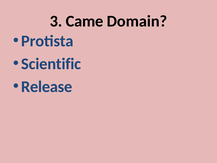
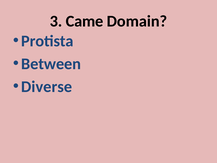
Scientific: Scientific -> Between (51, 64)
Release: Release -> Diverse (47, 86)
